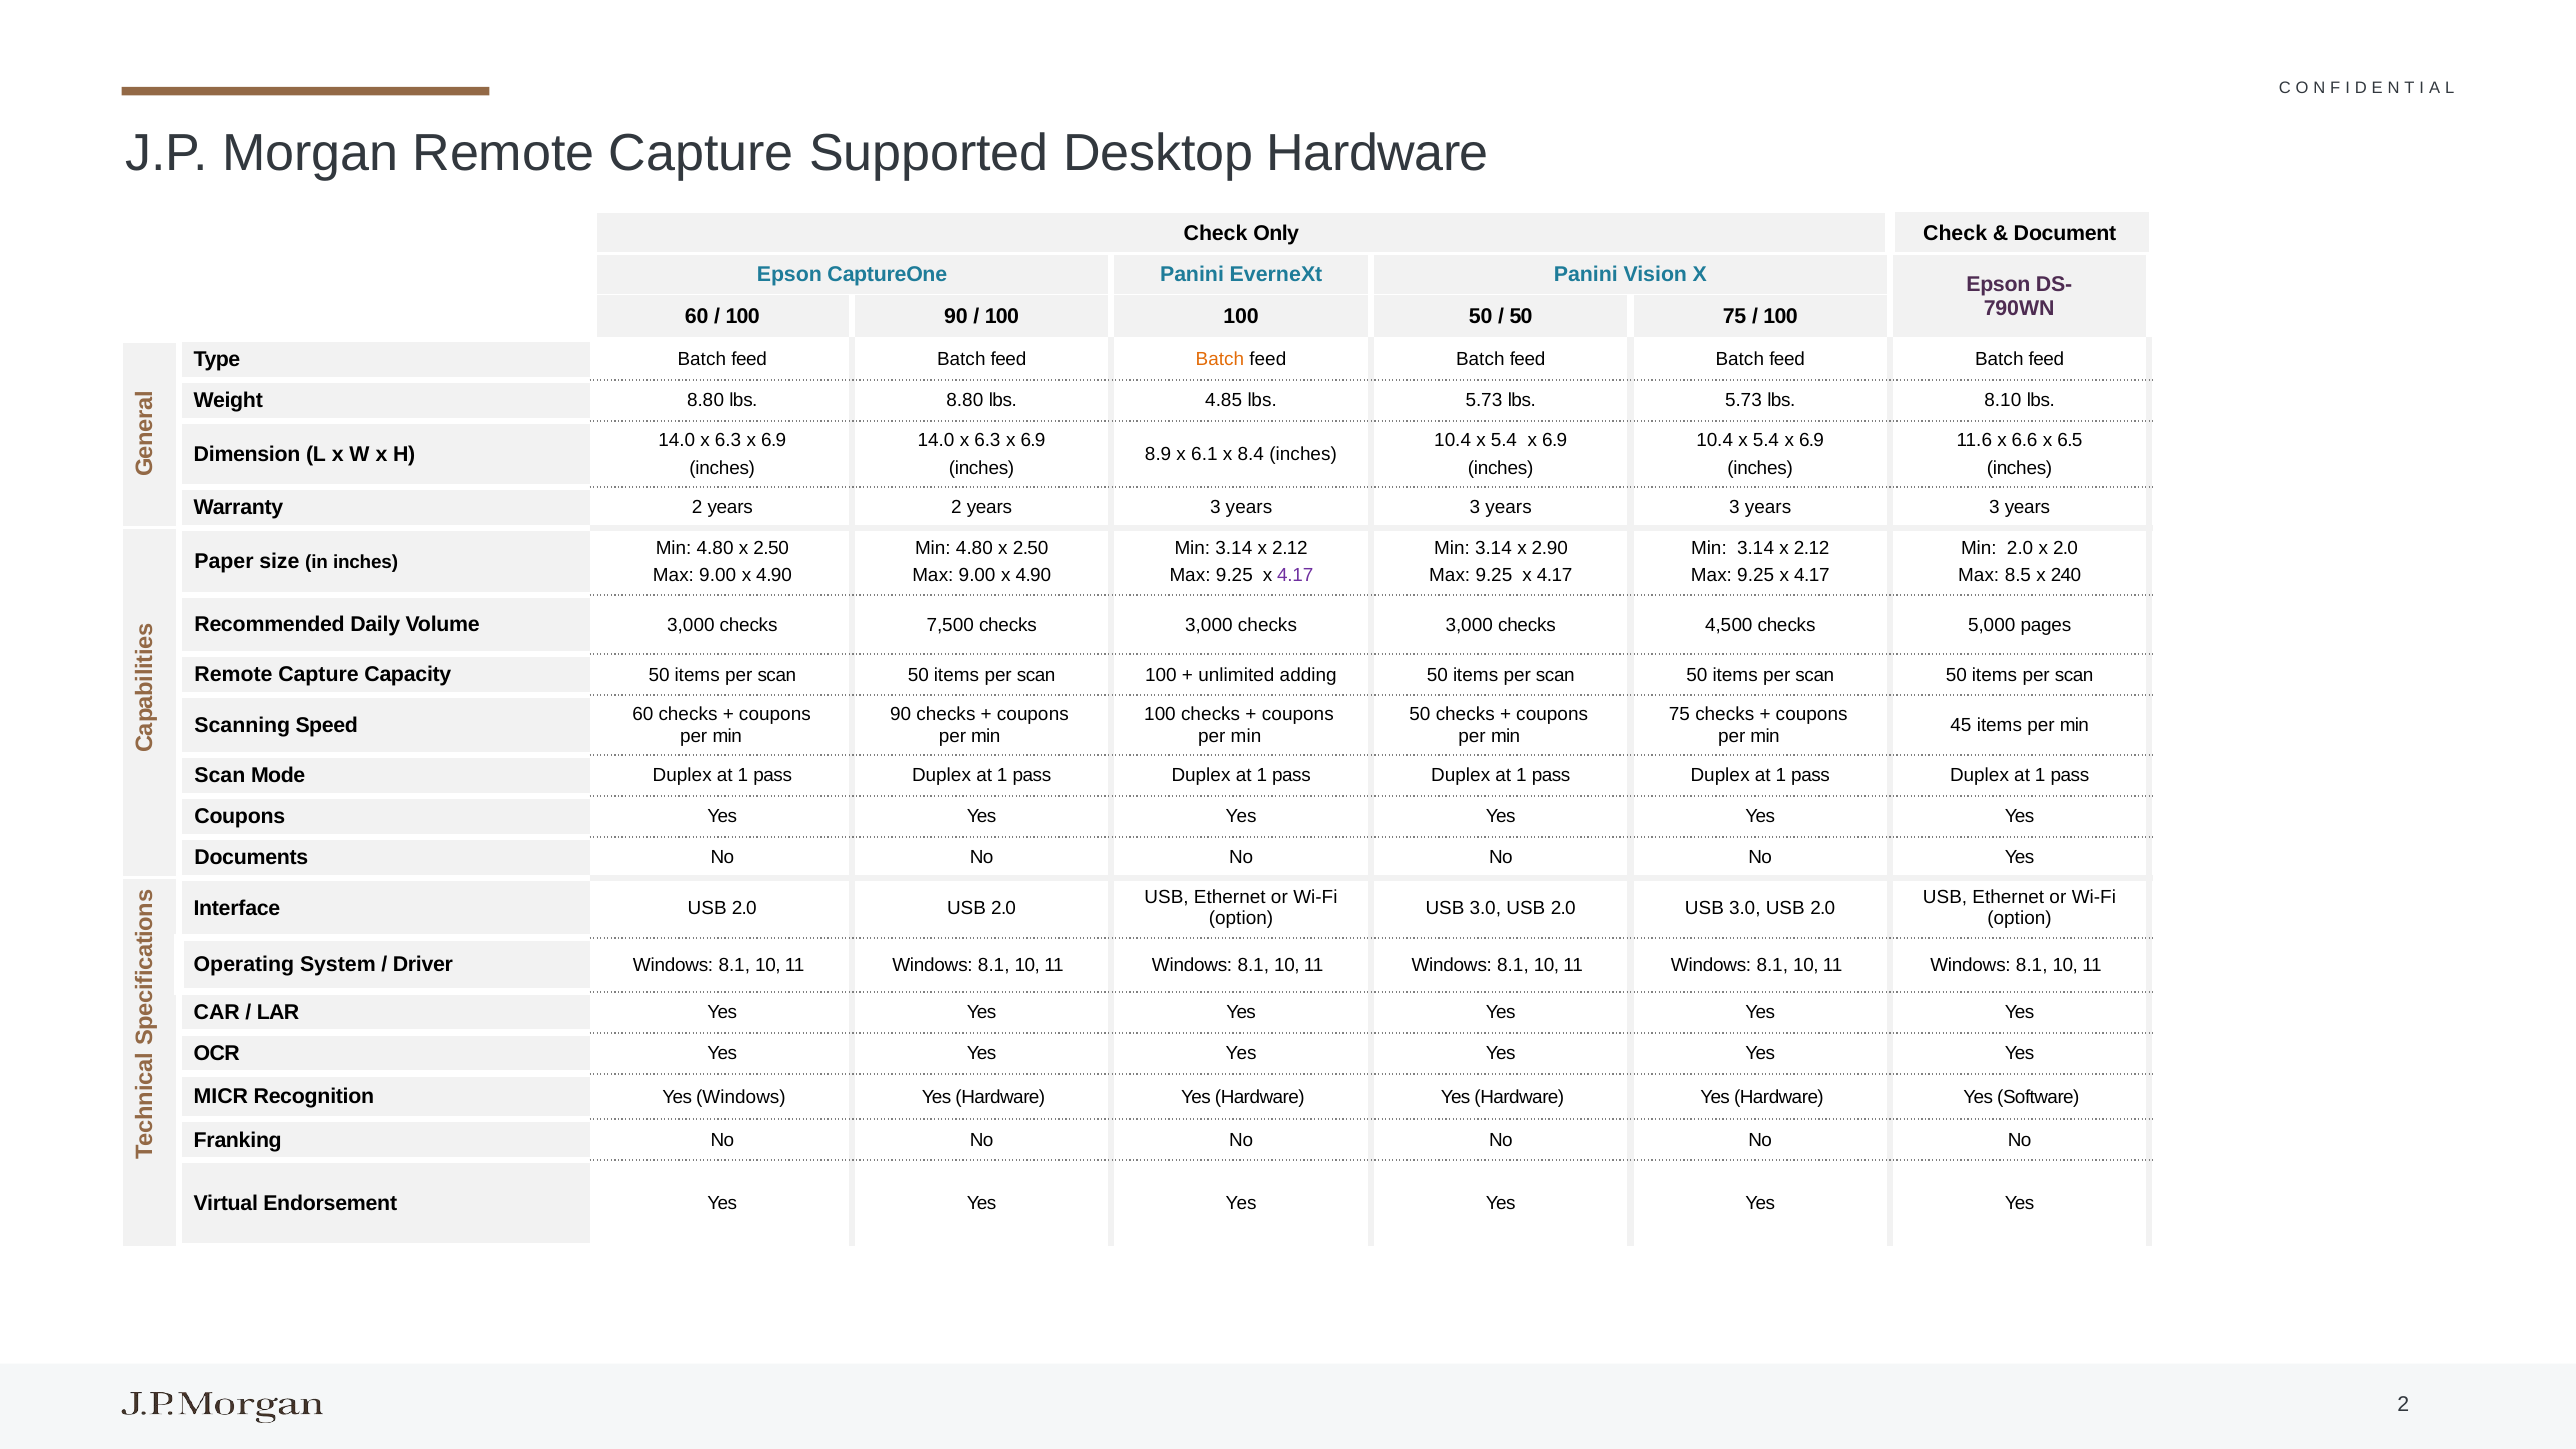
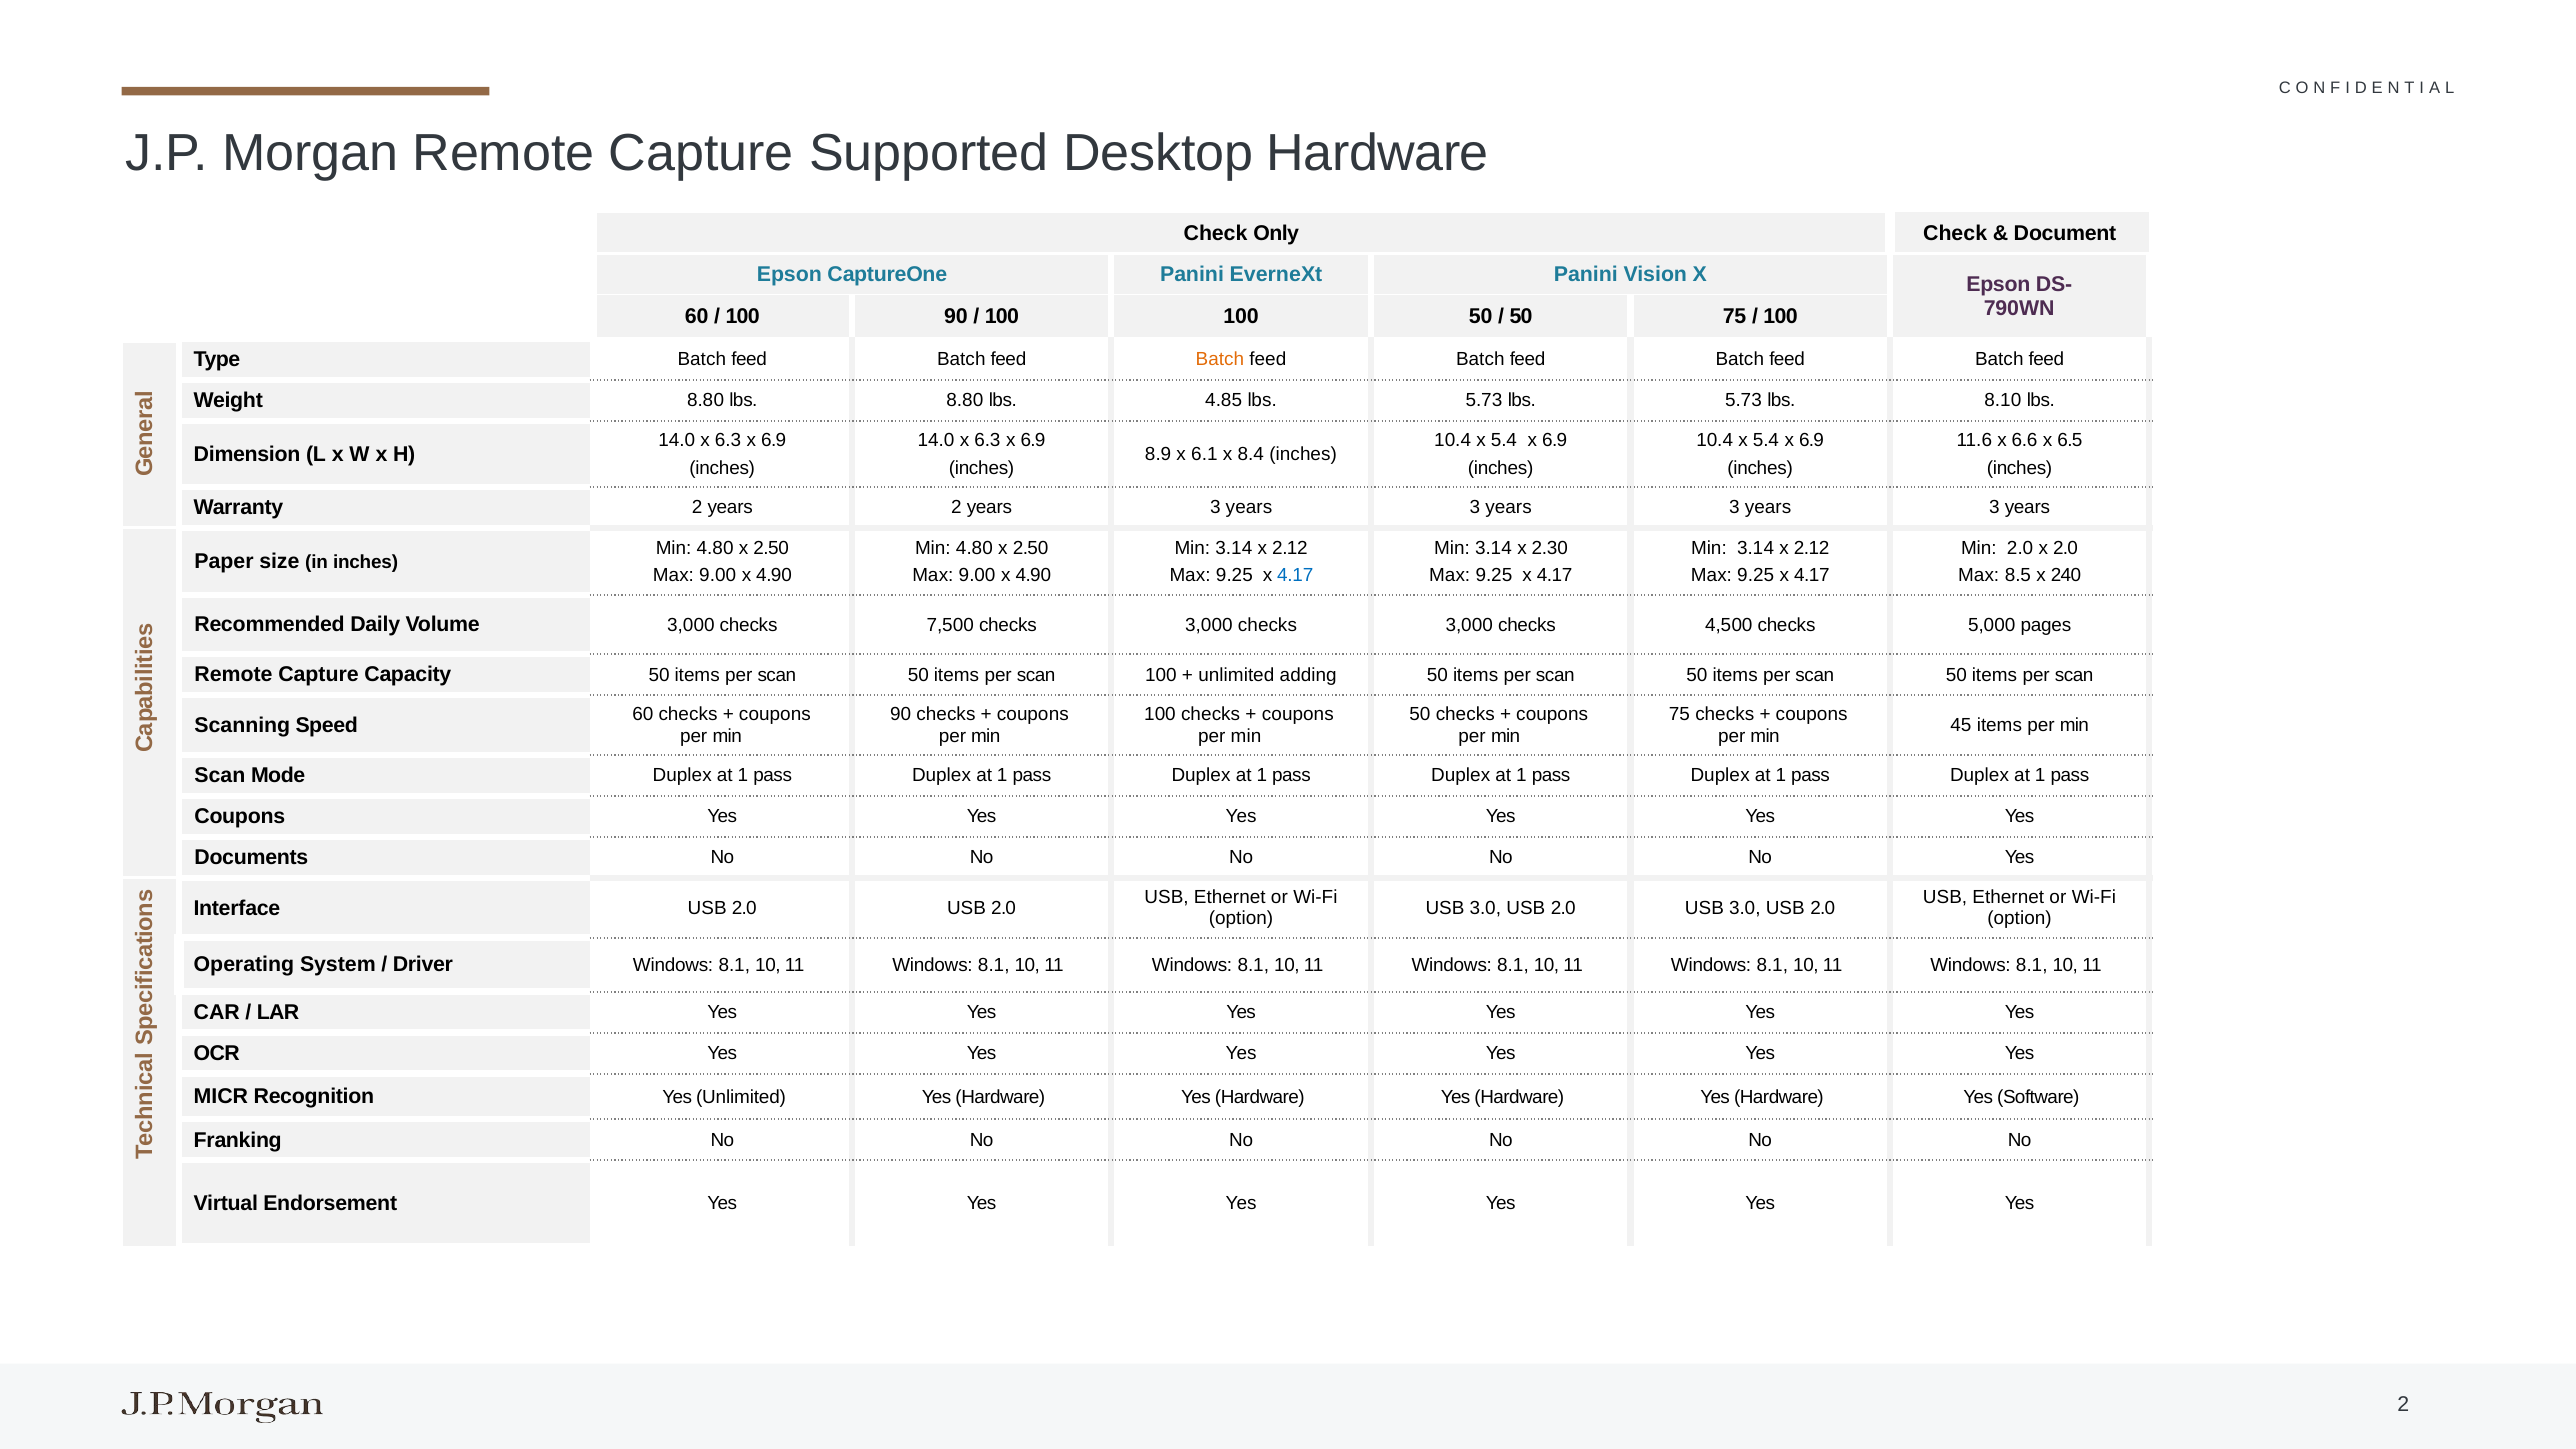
2.90: 2.90 -> 2.30 (1550, 548)
4.17 colour: purple -> blue (1295, 576)
Yes Windows: Windows -> Unlimited (741, 1097)
